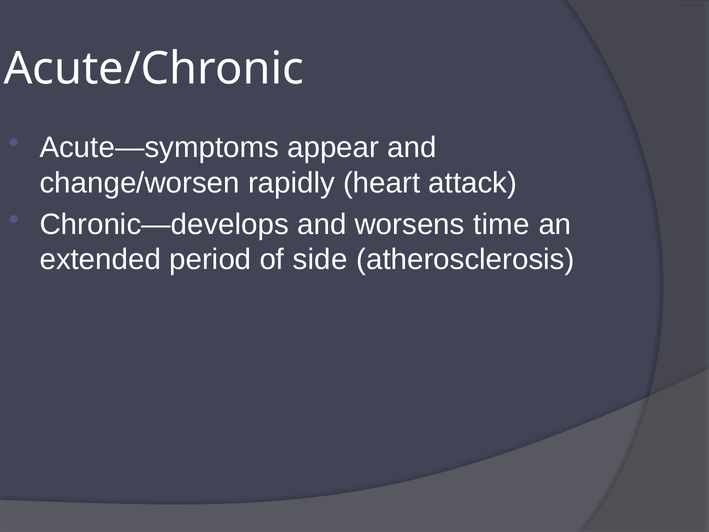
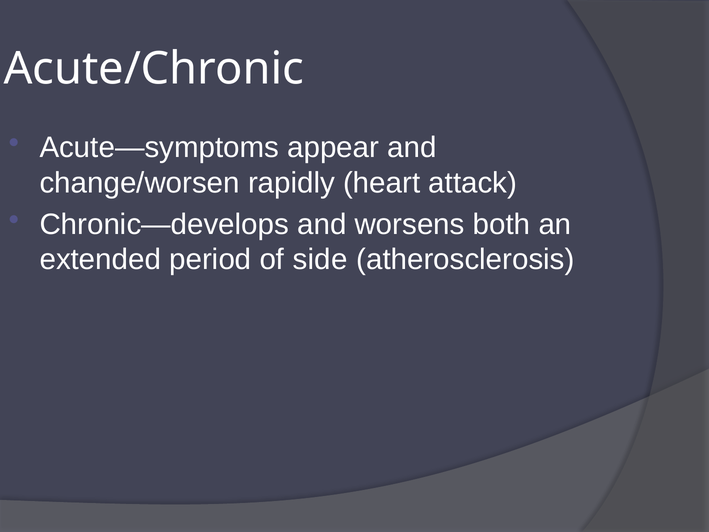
time: time -> both (502, 224)
